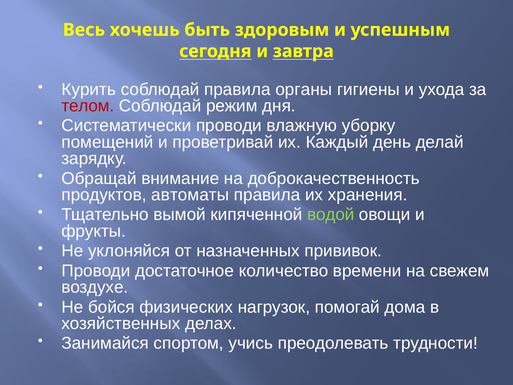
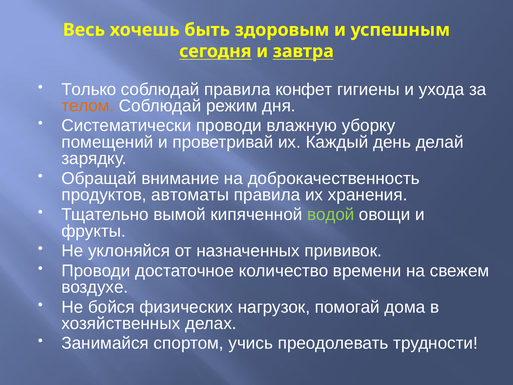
Курить: Курить -> Только (89, 89)
органы: органы -> конфет (304, 89)
телом colour: red -> orange (88, 106)
